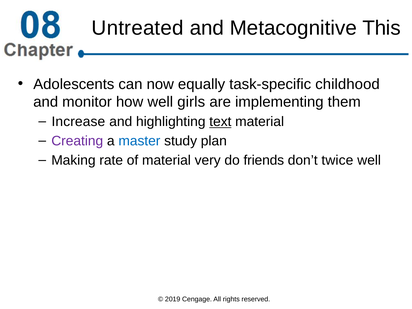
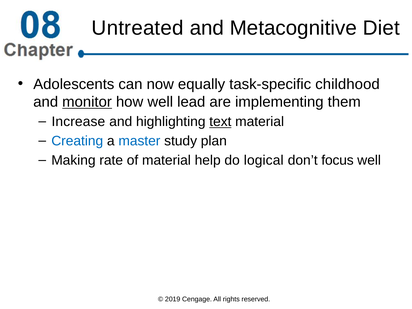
This: This -> Diet (381, 28)
monitor underline: none -> present (87, 102)
girls: girls -> lead (191, 102)
Creating colour: purple -> blue (77, 141)
very: very -> help (208, 160)
friends: friends -> logical (264, 160)
twice: twice -> focus (338, 160)
